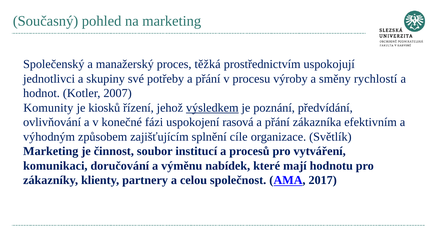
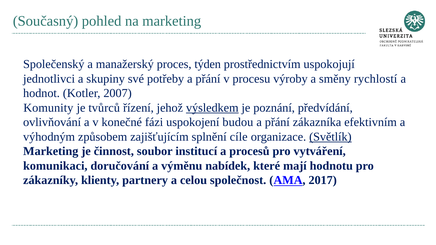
těžká: těžká -> týden (208, 64)
kiosků: kiosků -> tvůrců (104, 108)
rasová: rasová -> budou (238, 122)
Světlík underline: none -> present (330, 137)
